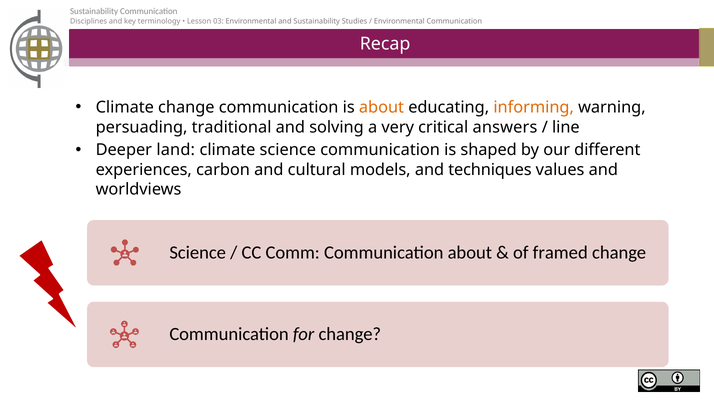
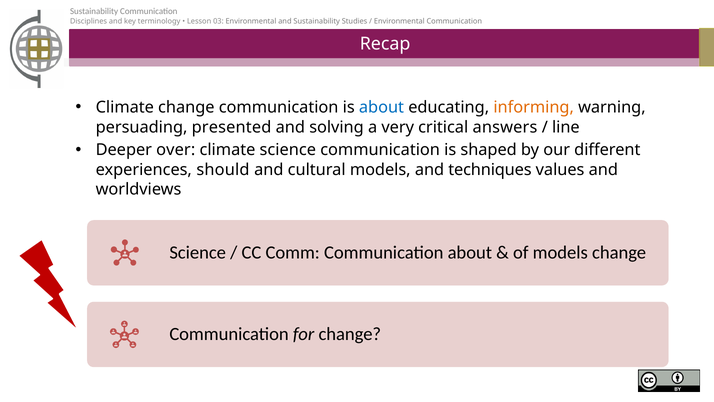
about colour: orange -> blue (381, 107)
traditional: traditional -> presented (232, 127)
land: land -> over (176, 150)
carbon: carbon -> should (223, 170)
framed: framed -> models (560, 252)
